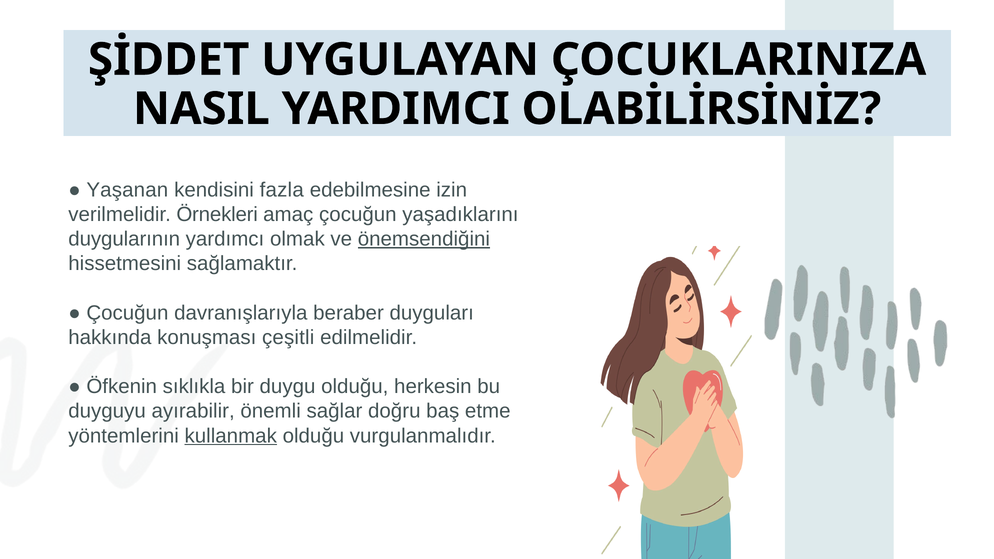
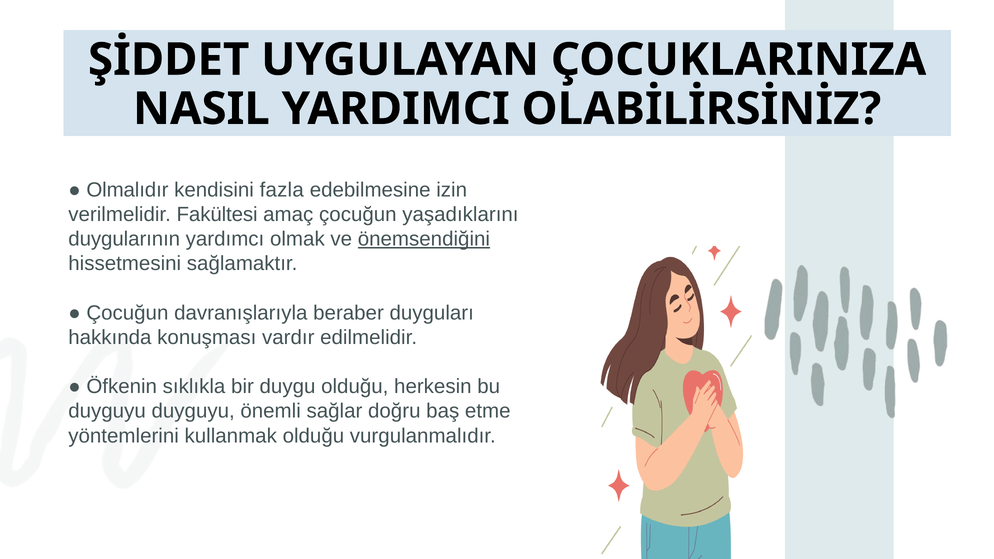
Yaşanan: Yaşanan -> Olmalıdır (127, 190)
Örnekleri: Örnekleri -> Fakültesi (217, 214)
çeşitli: çeşitli -> vardır (288, 337)
duyguyu ayırabilir: ayırabilir -> duyguyu (193, 411)
kullanmak underline: present -> none (231, 436)
